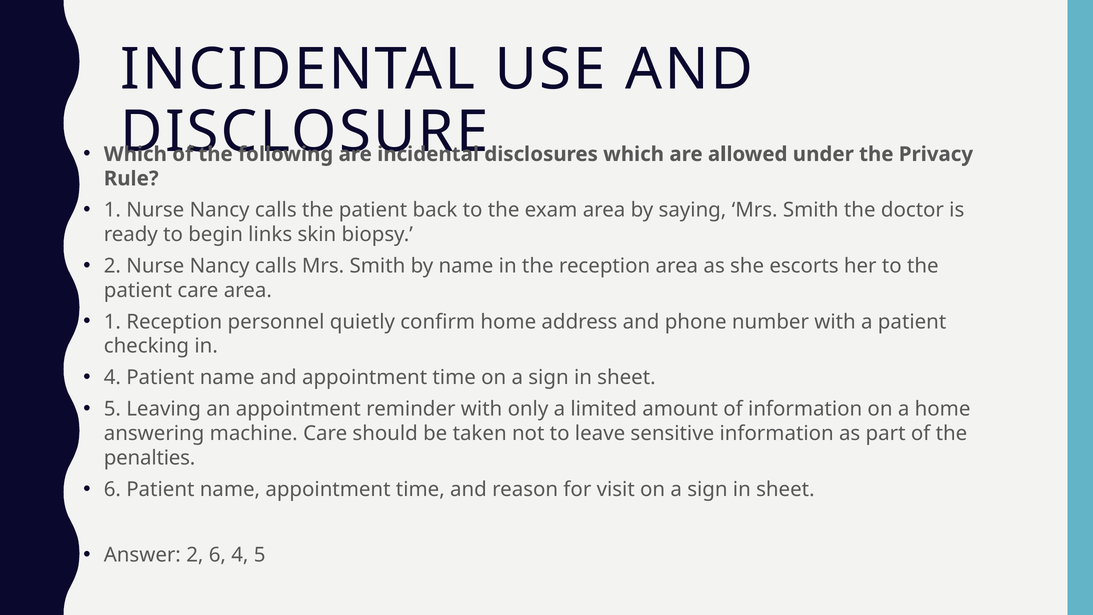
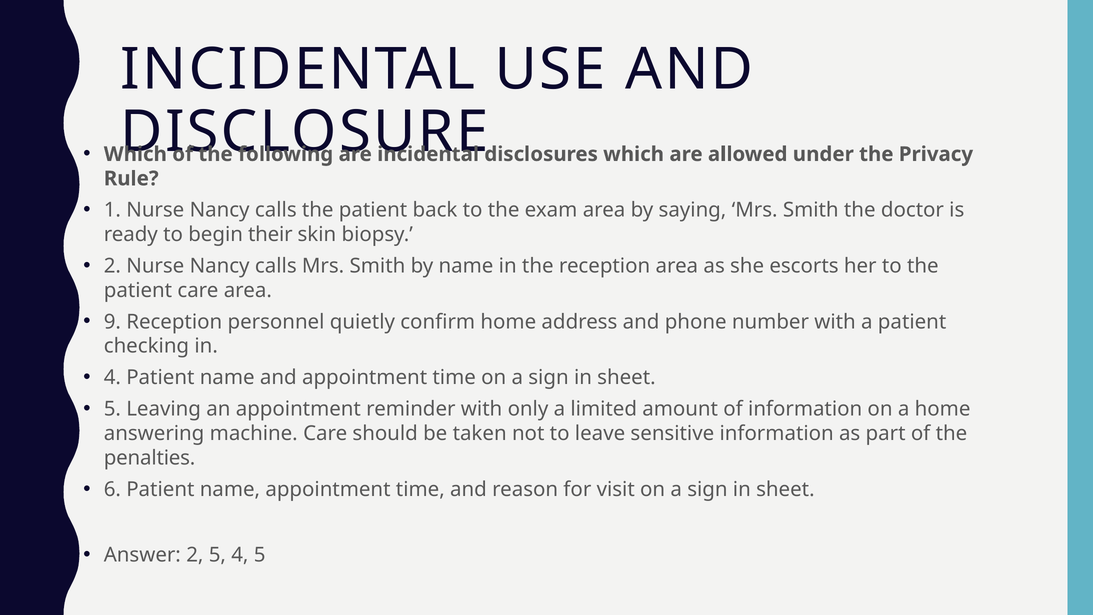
links: links -> their (270, 234)
1: 1 -> 9 (112, 322)
2 6: 6 -> 5 (217, 555)
